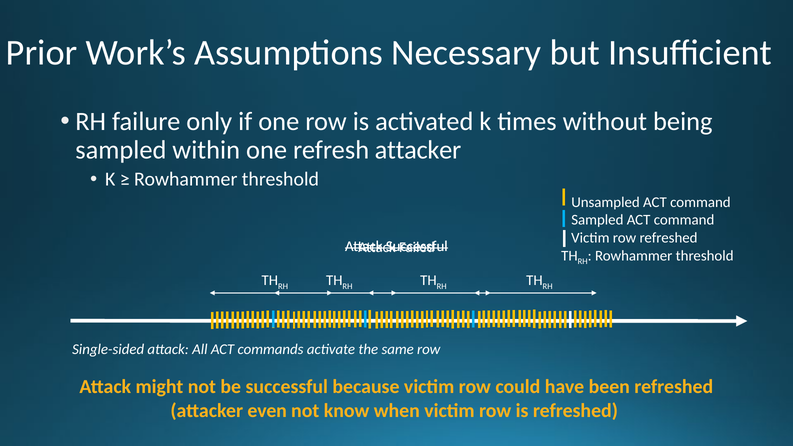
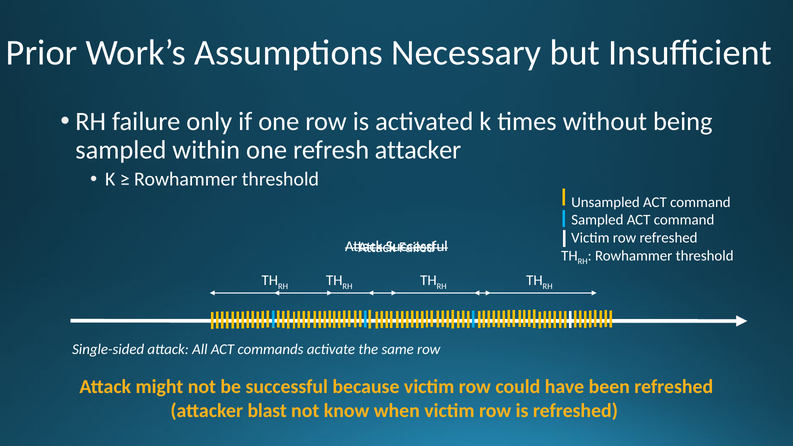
even: even -> blast (267, 411)
